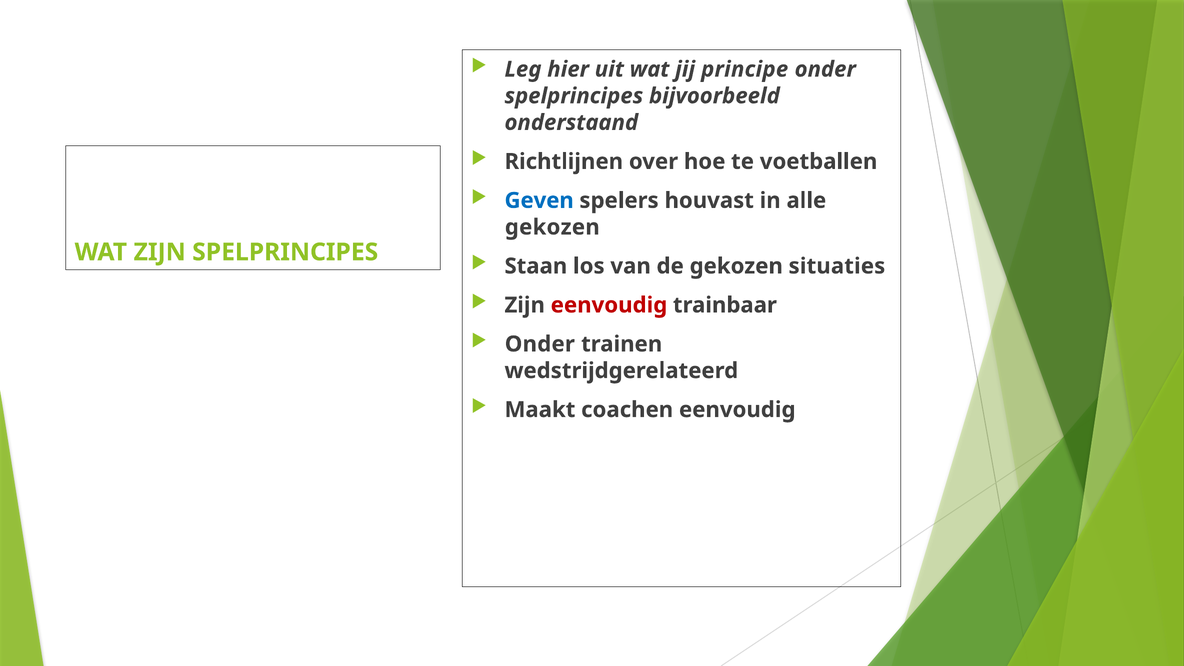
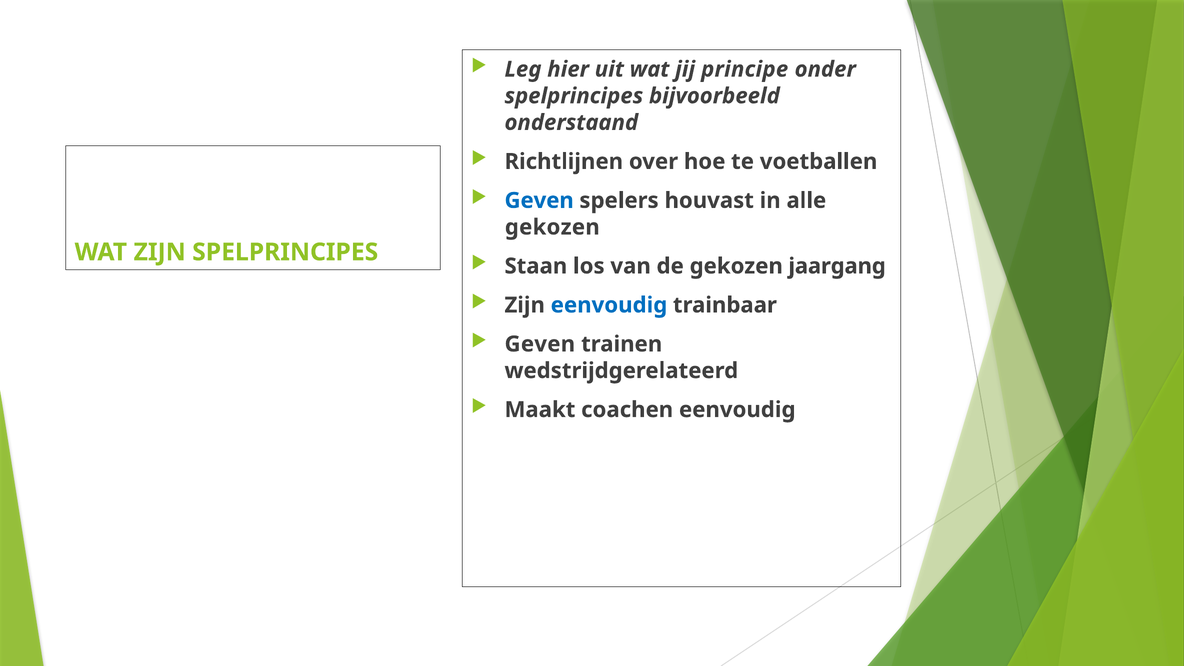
situaties: situaties -> jaargang (837, 266)
eenvoudig colour: red -> blue (609, 305)
Onder: Onder -> Geven (540, 344)
